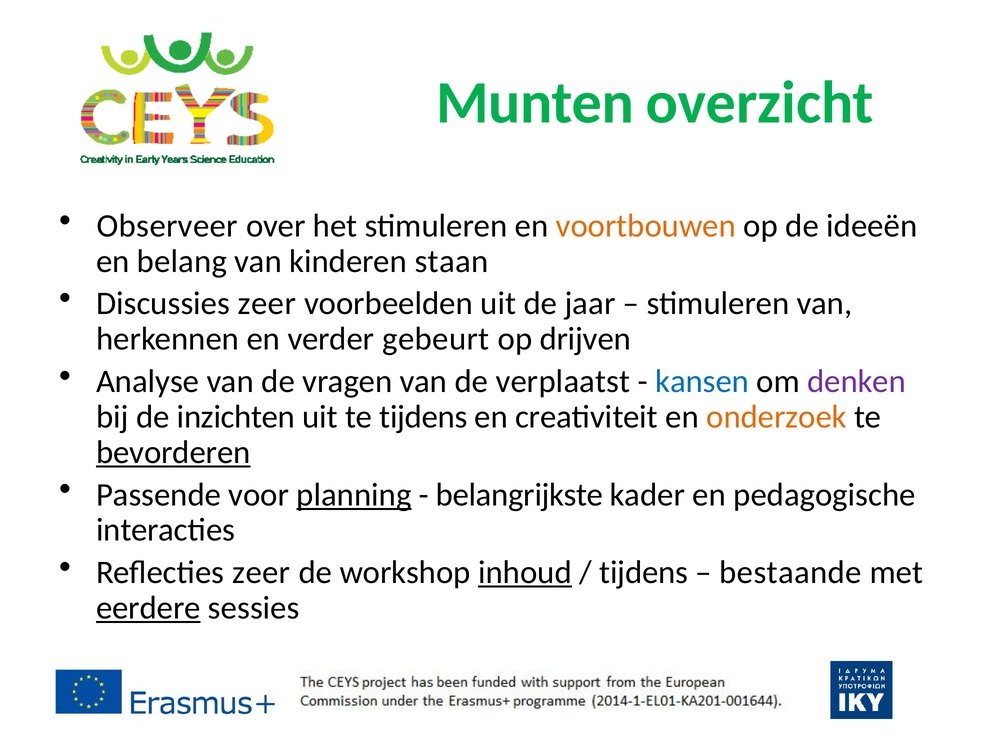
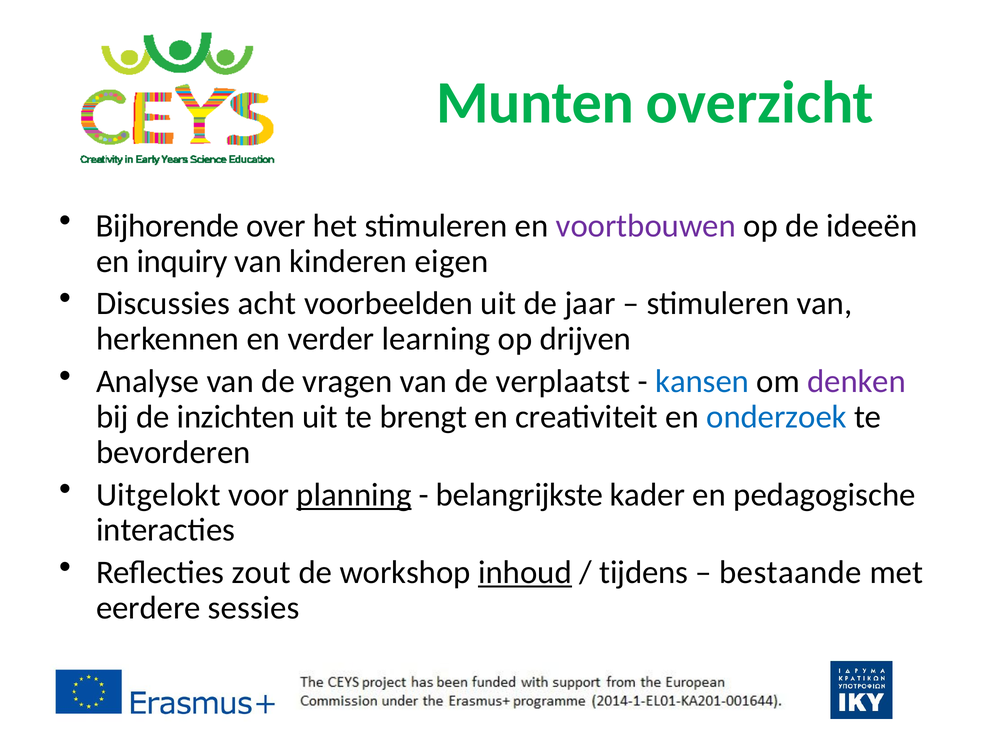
Observeer: Observeer -> Bijhorende (168, 226)
voortbouwen colour: orange -> purple (646, 226)
belang: belang -> inquiry (182, 261)
staan: staan -> eigen (452, 261)
Discussies zeer: zeer -> acht (267, 303)
gebeurt: gebeurt -> learning (436, 339)
te tijdens: tijdens -> brengt (423, 417)
onderzoek colour: orange -> blue (777, 417)
bevorderen underline: present -> none (173, 452)
Passende: Passende -> Uitgelokt (158, 494)
Reflecties zeer: zeer -> zout (261, 572)
eerdere underline: present -> none (148, 608)
